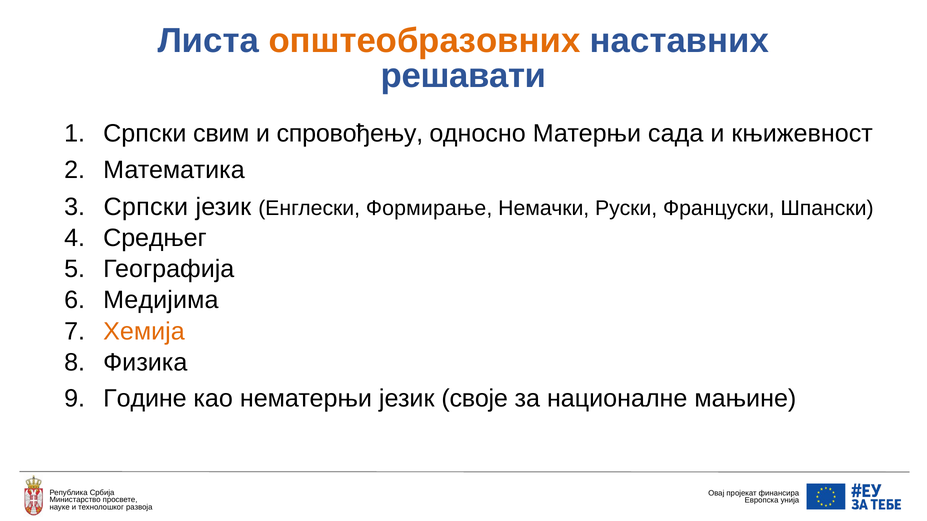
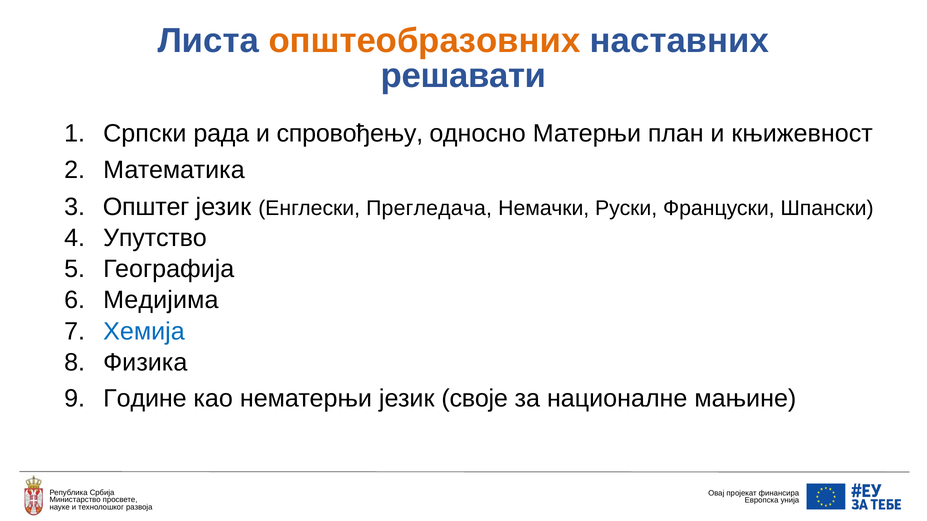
свим: свим -> рада (221, 134)
сада: сада -> план (676, 134)
Српски: Српски -> Општег (146, 207)
Формирање: Формирање -> Прегледача (429, 208)
Средњег: Средњег -> Упутство (155, 238)
Хемија colour: orange -> blue (144, 332)
